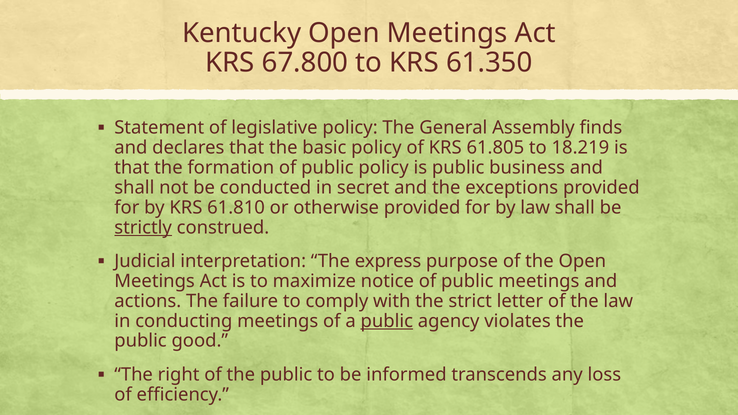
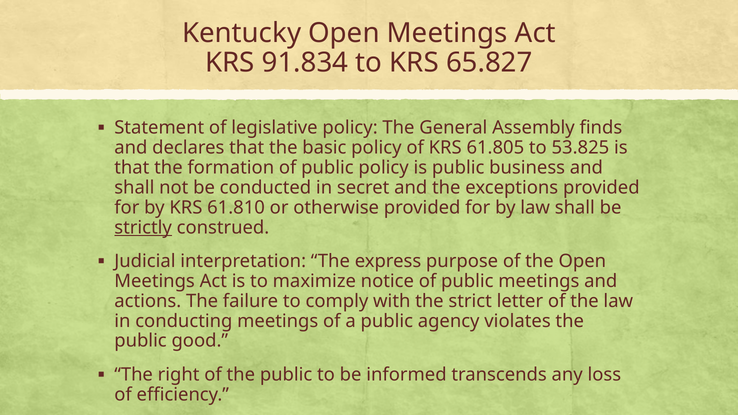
67.800: 67.800 -> 91.834 (305, 63)
61.350: 61.350 -> 65.827 (489, 63)
18.219: 18.219 -> 53.825 (580, 148)
public underline: present -> none (387, 321)
